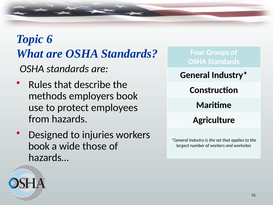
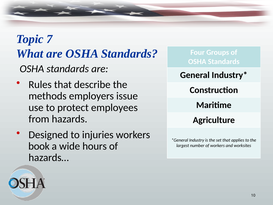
6: 6 -> 7 (50, 39)
employers book: book -> issue (127, 96)
those: those -> hours (95, 146)
